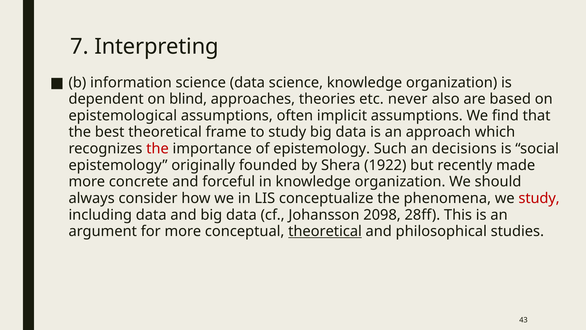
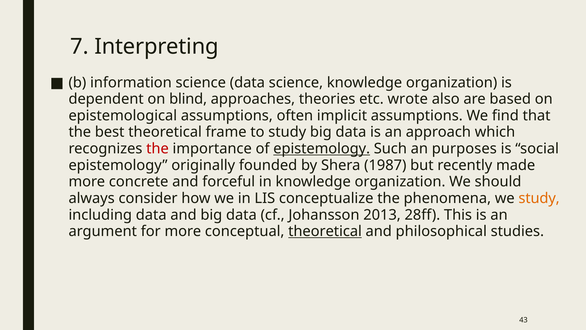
never: never -> wrote (408, 99)
epistemology underline: none -> present (322, 149)
decisions: decisions -> purposes (464, 149)
1922: 1922 -> 1987 (385, 165)
study colour: red -> orange (539, 198)
2098: 2098 -> 2013 (382, 215)
